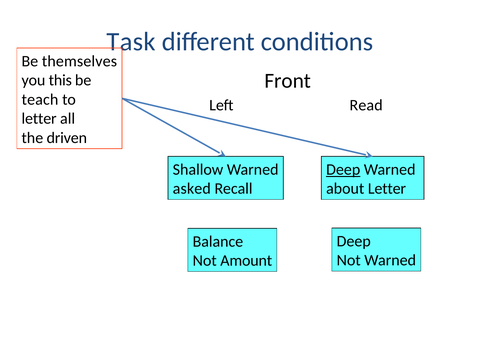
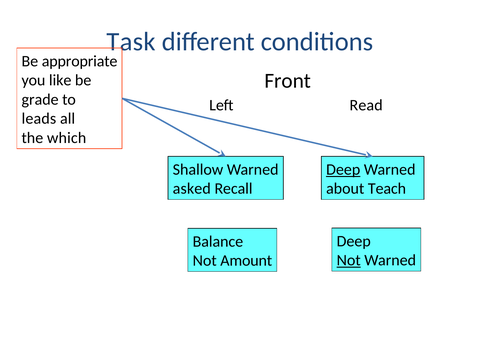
themselves: themselves -> appropriate (80, 61)
this: this -> like (60, 80)
teach: teach -> grade (40, 99)
letter: letter -> leads (39, 119)
driven: driven -> which (67, 138)
about Letter: Letter -> Teach (387, 189)
Not underline: none -> present (349, 260)
